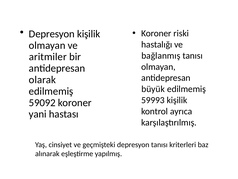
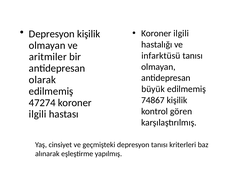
riski: riski -> ilgili (181, 33)
bağlanmış: bağlanmış -> infarktüsü (161, 55)
59993: 59993 -> 74867 (153, 100)
59092: 59092 -> 47274 (42, 102)
ayrıca: ayrıca -> gören (181, 111)
yani: yani -> ilgili (38, 114)
